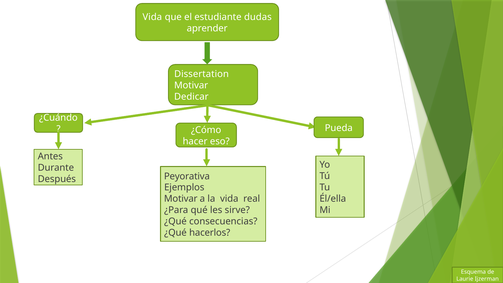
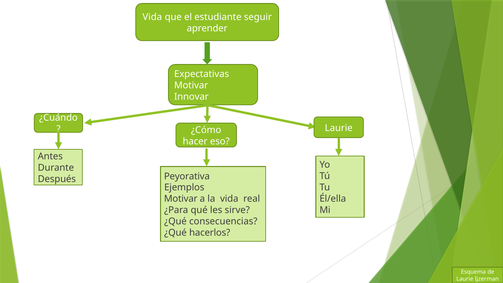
dudas: dudas -> seguir (258, 17)
Dissertation: Dissertation -> Expectativas (202, 74)
Dedicar: Dedicar -> Innovar (191, 97)
Pueda: Pueda -> Laurie (339, 128)
